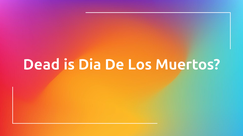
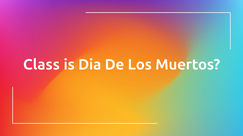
Dead: Dead -> Class (41, 65)
